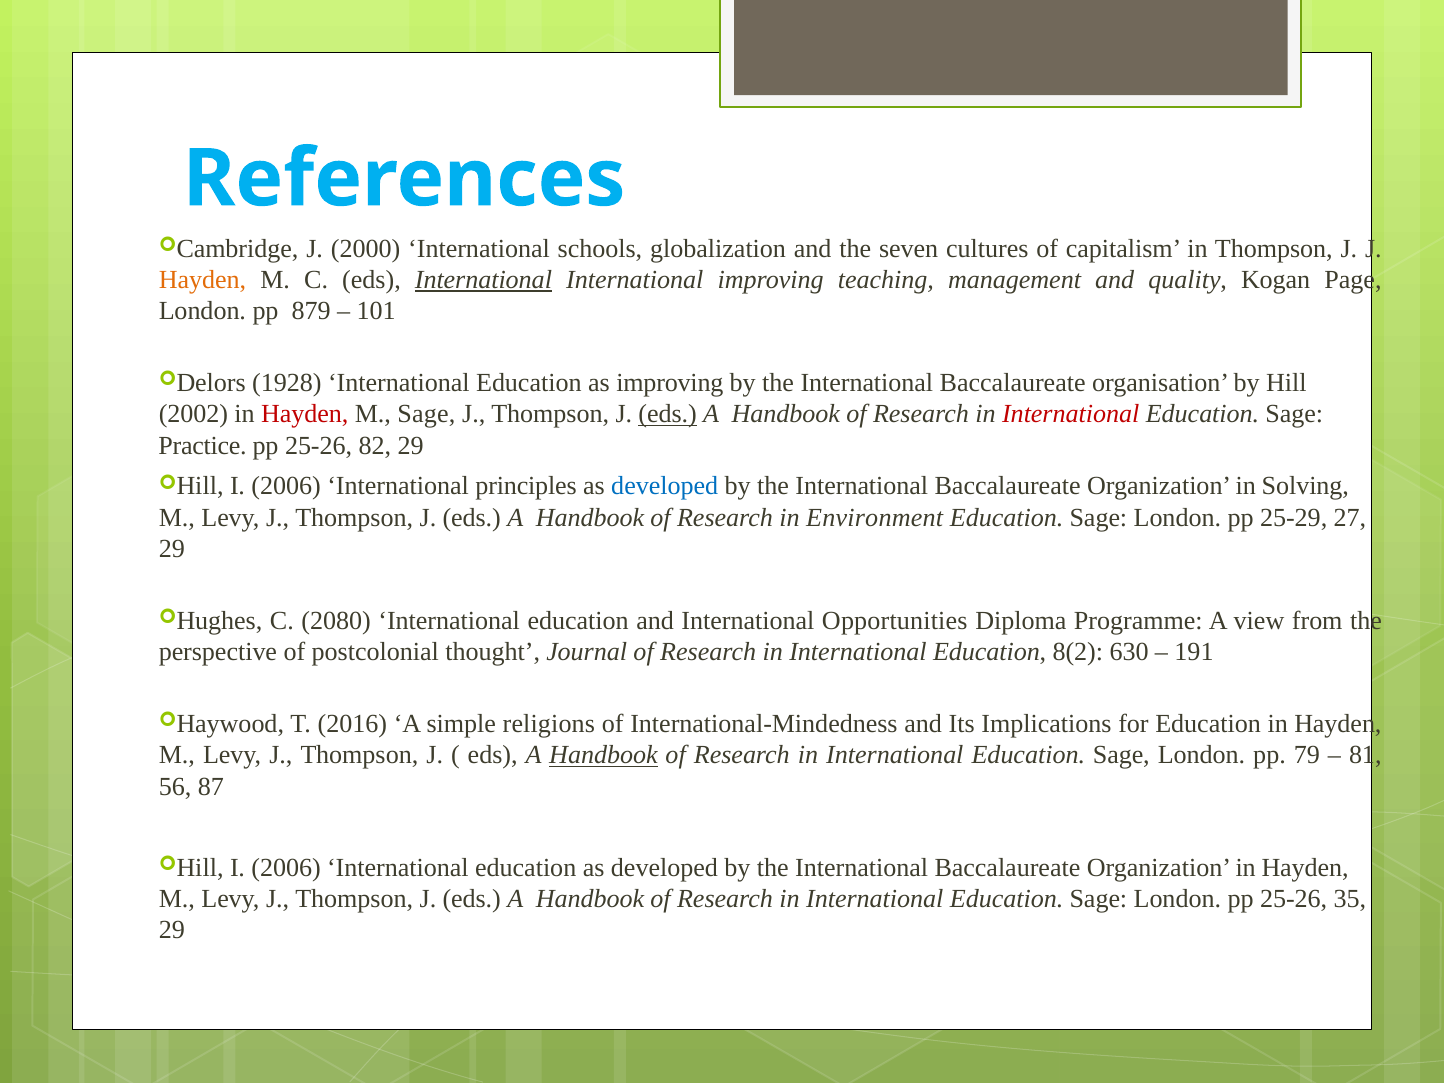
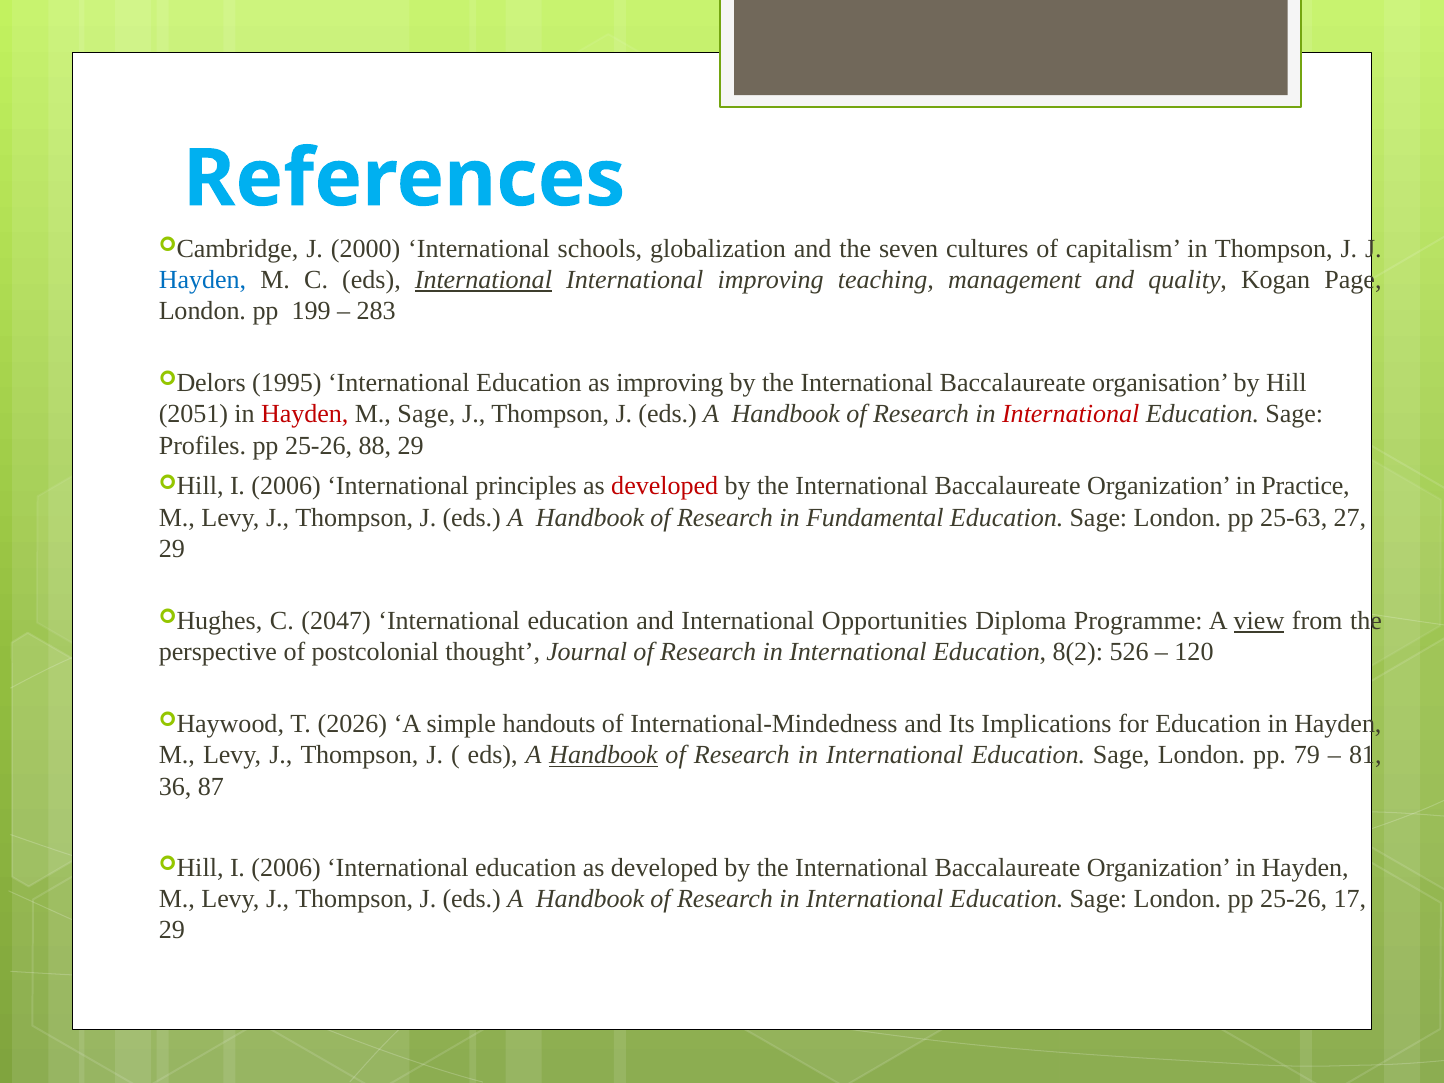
Hayden colour: orange -> blue (202, 280)
879: 879 -> 199 (311, 311)
101: 101 -> 283 (376, 311)
1928: 1928 -> 1995 (287, 383)
2002: 2002 -> 2051 (193, 414)
eds underline: present -> none (668, 414)
Practice: Practice -> Profiles (202, 446)
82: 82 -> 88 (375, 446)
developed colour: blue -> red (665, 486)
Solving: Solving -> Practice (1305, 486)
Environment: Environment -> Fundamental (875, 517)
25-29: 25-29 -> 25-63 (1294, 517)
2080: 2080 -> 2047 (336, 621)
view underline: none -> present (1259, 621)
630: 630 -> 526 (1129, 652)
191: 191 -> 120 (1194, 652)
2016: 2016 -> 2026 (352, 724)
religions: religions -> handouts (549, 724)
56: 56 -> 36 (175, 786)
35: 35 -> 17 (1350, 899)
